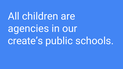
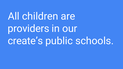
agencies: agencies -> providers (28, 29)
